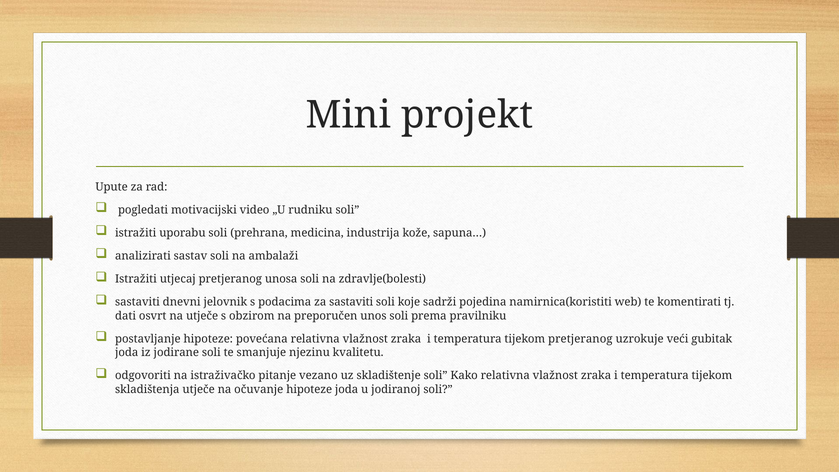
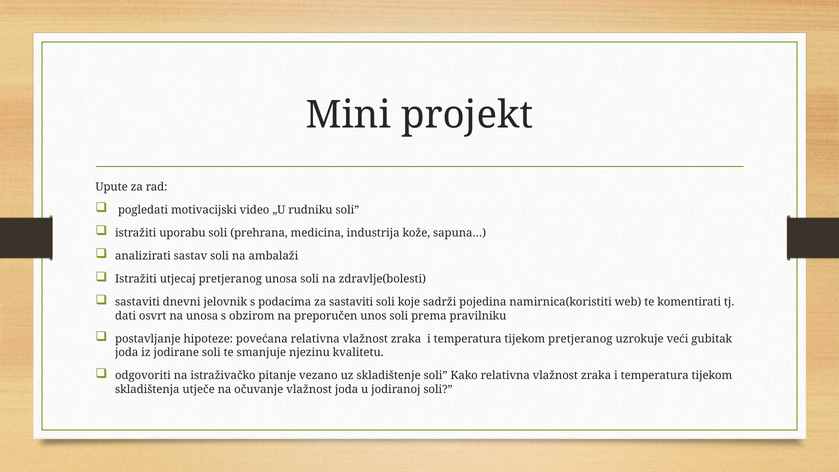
na utječe: utječe -> unosa (202, 316)
očuvanje hipoteze: hipoteze -> vlažnost (309, 389)
